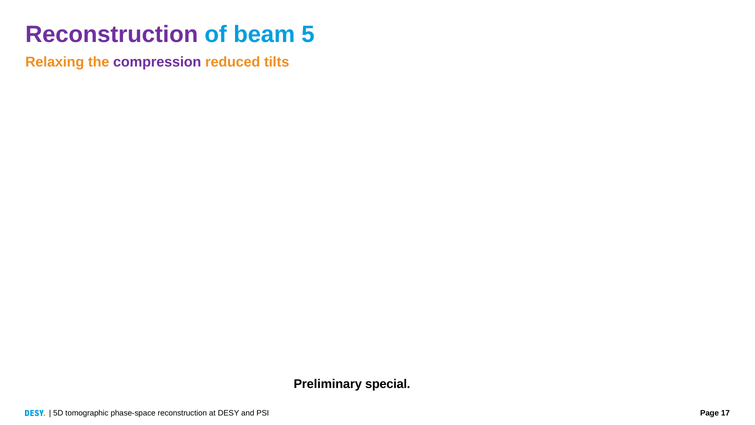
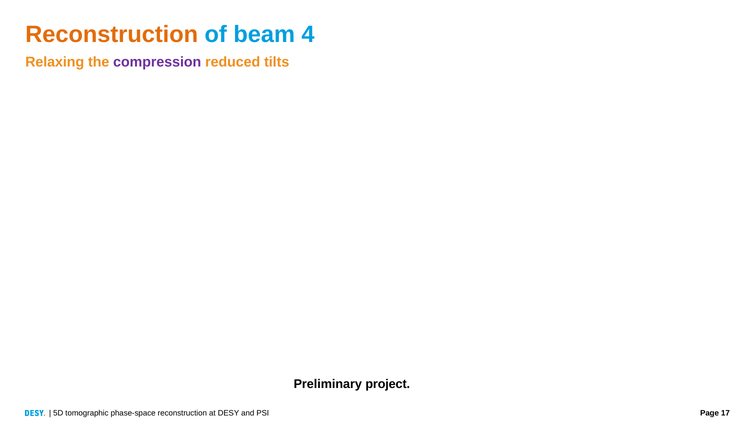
Reconstruction colour: purple -> orange (112, 34)
5: 5 -> 4 (308, 34)
special: special -> project (388, 384)
